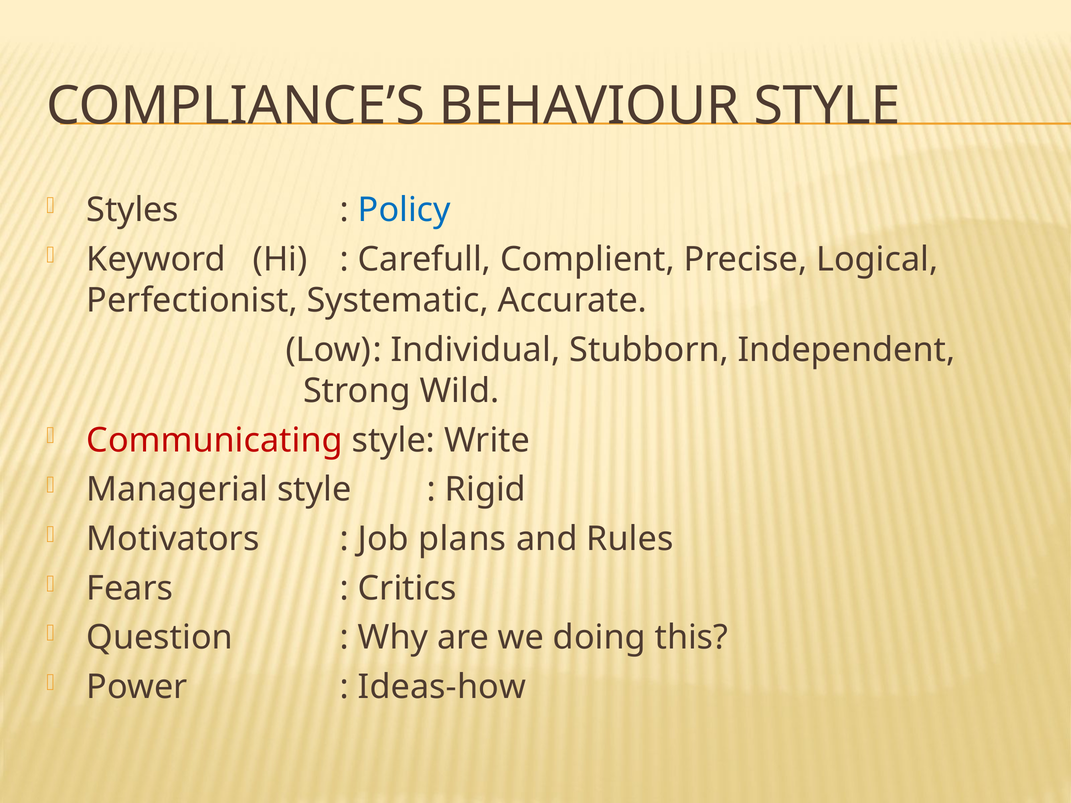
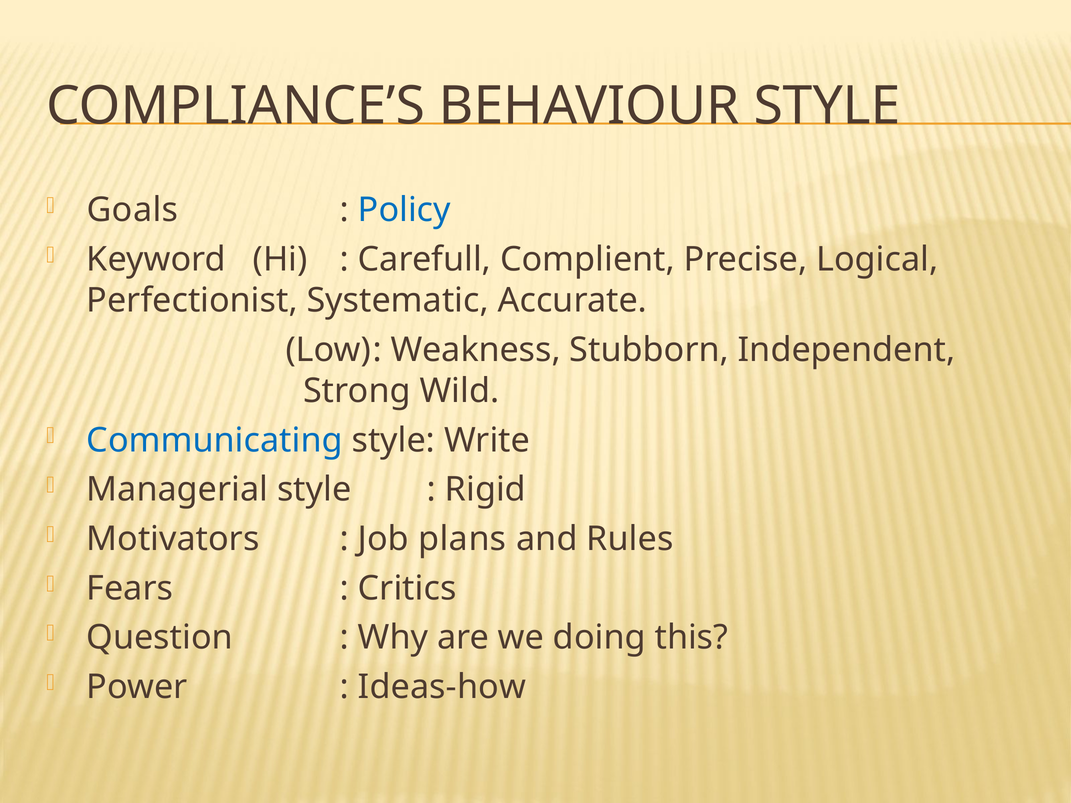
Styles: Styles -> Goals (132, 210)
Individual: Individual -> Weakness (476, 350)
Communicating colour: red -> blue (215, 440)
